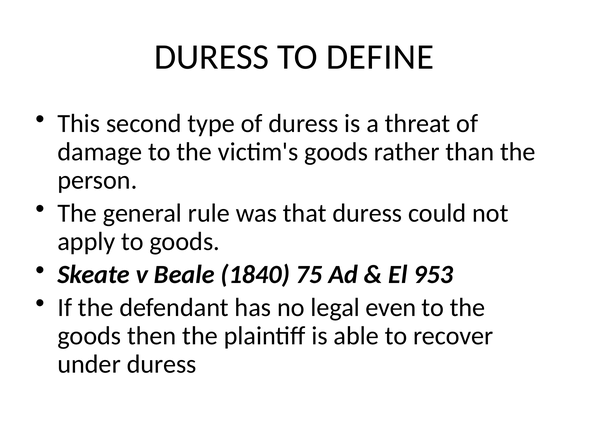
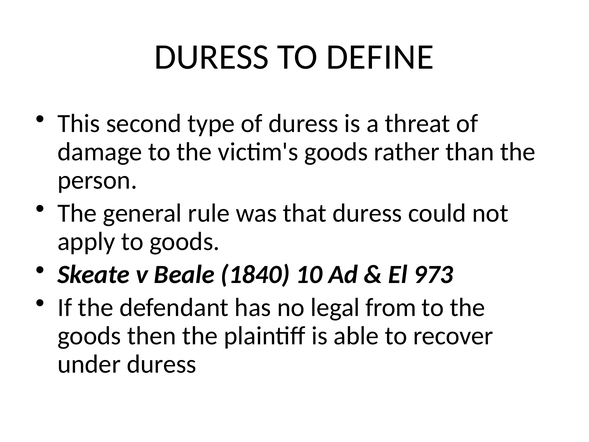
75: 75 -> 10 (309, 274)
953: 953 -> 973 (433, 274)
even: even -> from (391, 307)
